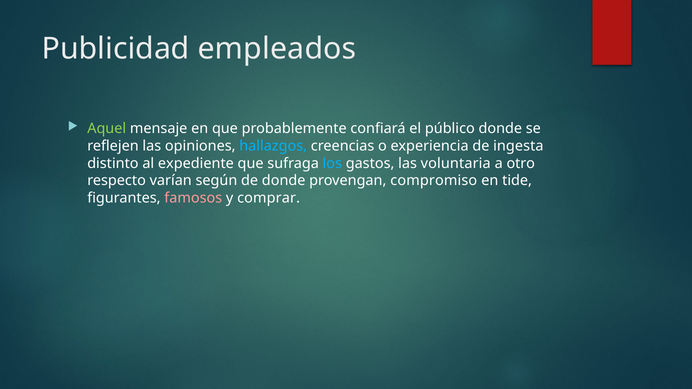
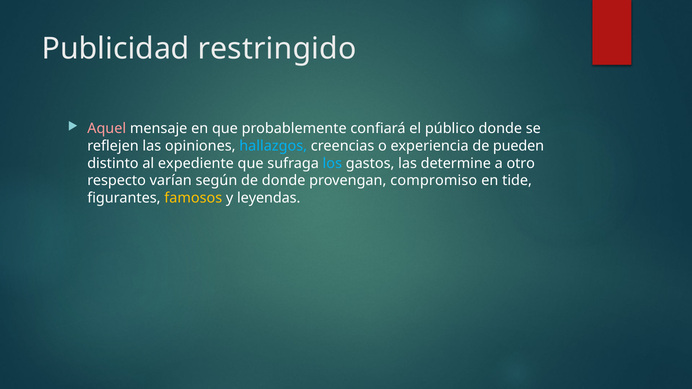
empleados: empleados -> restringido (277, 49)
Aquel colour: light green -> pink (107, 129)
ingesta: ingesta -> pueden (518, 146)
voluntaria: voluntaria -> determine (456, 163)
famosos colour: pink -> yellow (193, 198)
comprar: comprar -> leyendas (269, 198)
